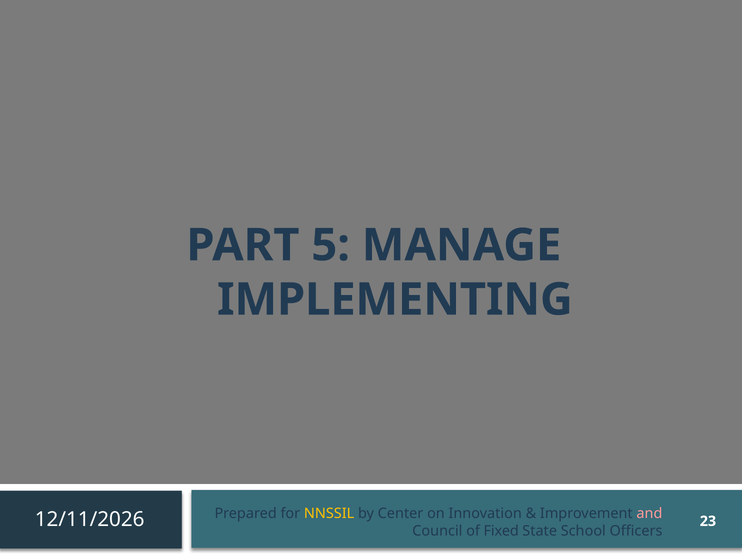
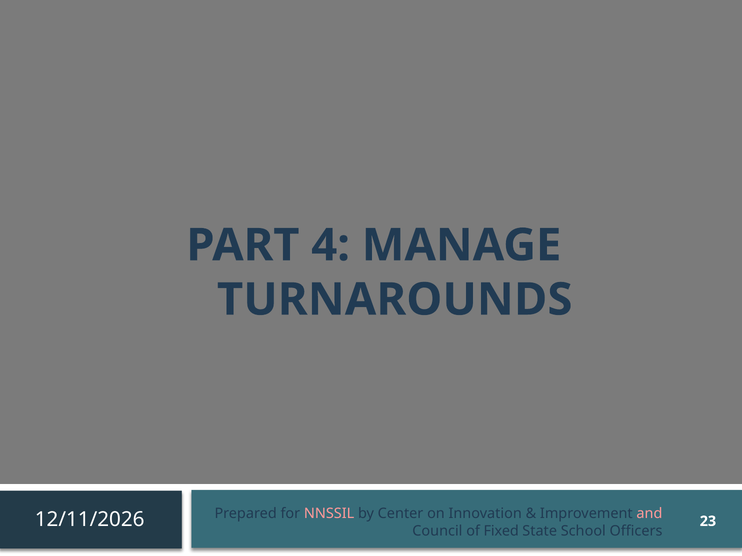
5: 5 -> 4 (331, 246)
IMPLEMENTING: IMPLEMENTING -> TURNAROUNDS (395, 300)
NNSSIL colour: yellow -> pink (329, 514)
